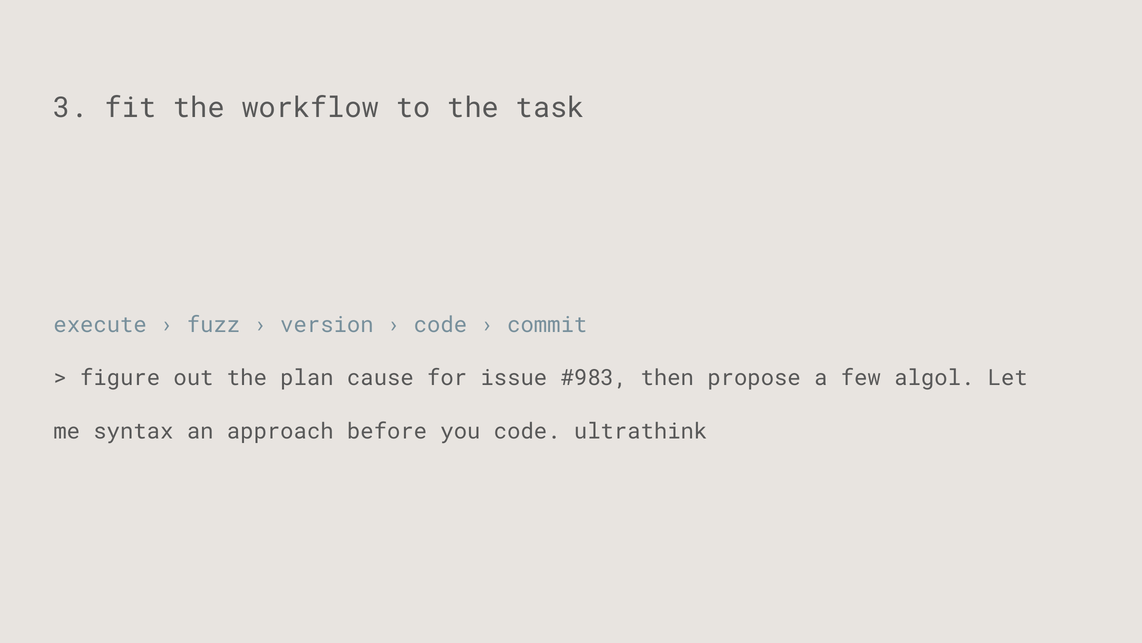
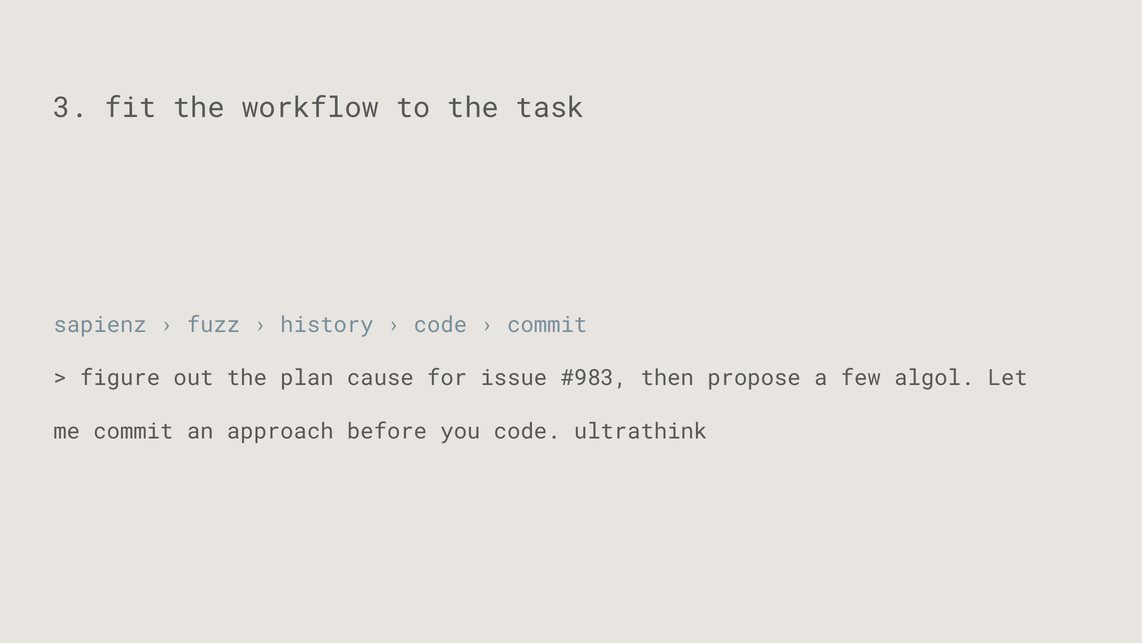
execute: execute -> sapienz (100, 324)
version: version -> history (327, 324)
me syntax: syntax -> commit (133, 431)
